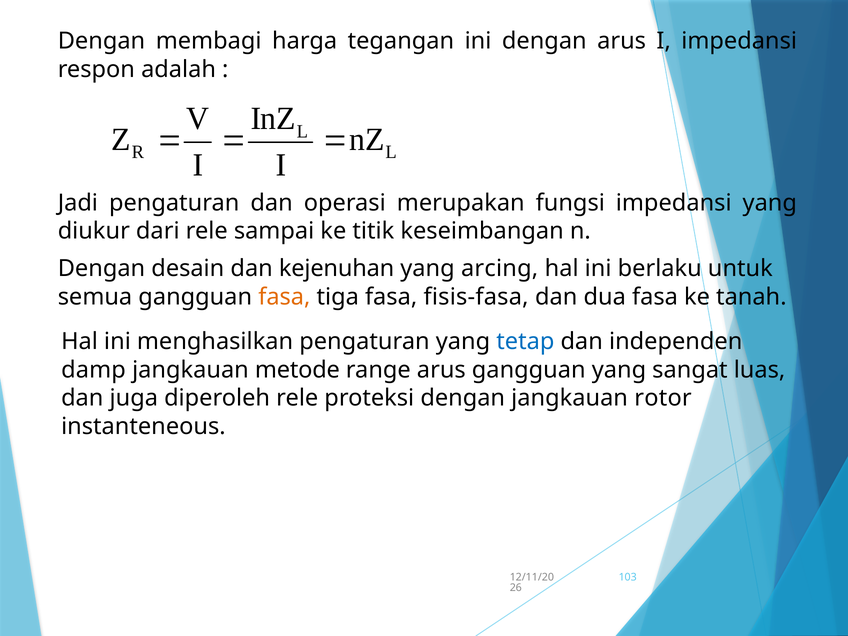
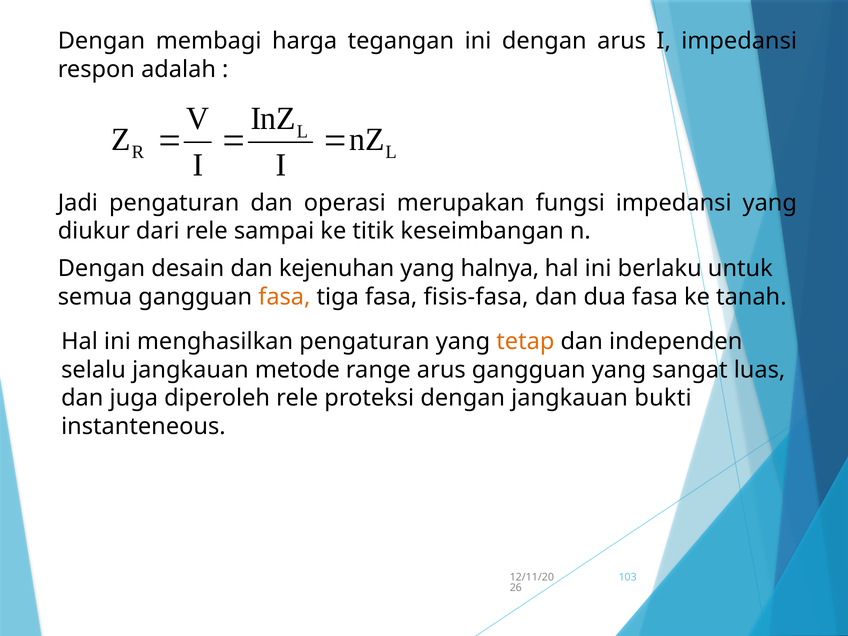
arcing: arcing -> halnya (500, 269)
tetap colour: blue -> orange (525, 342)
damp: damp -> selalu (94, 370)
rotor: rotor -> bukti (663, 398)
